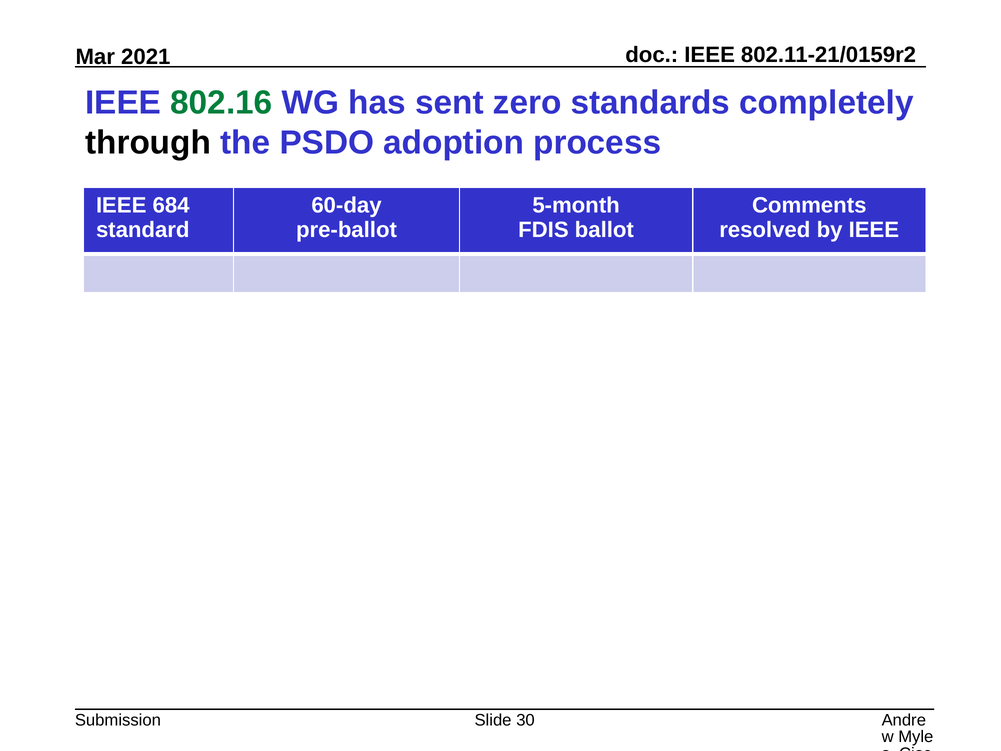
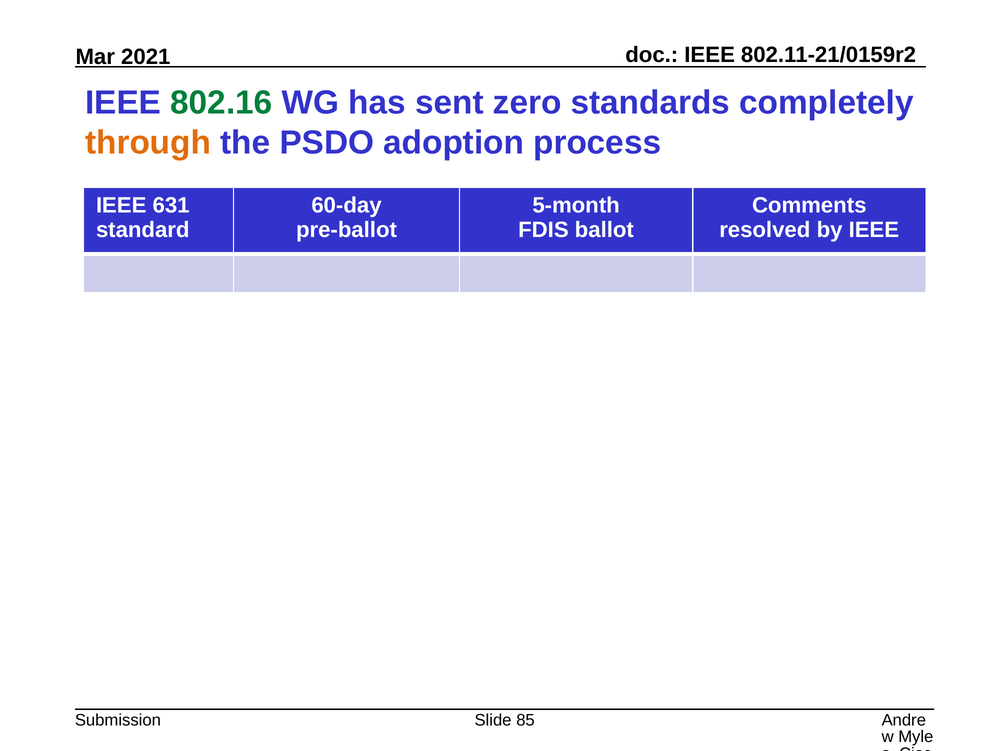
through colour: black -> orange (148, 143)
684: 684 -> 631 (171, 205)
30: 30 -> 85 (526, 720)
